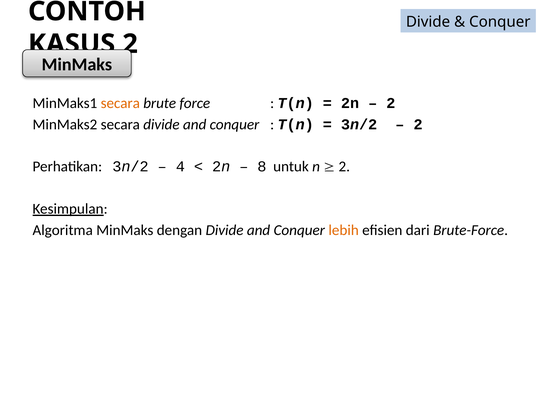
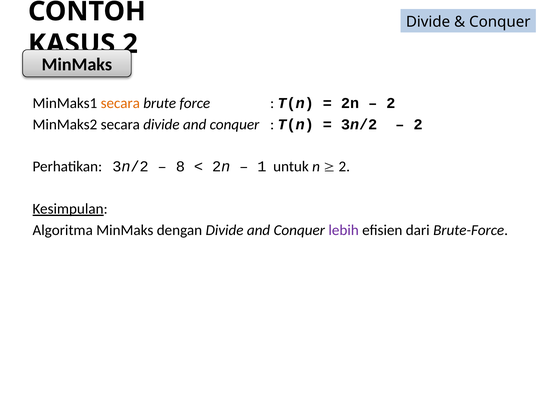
4: 4 -> 8 (180, 167)
8: 8 -> 1 (262, 167)
lebih colour: orange -> purple (344, 230)
